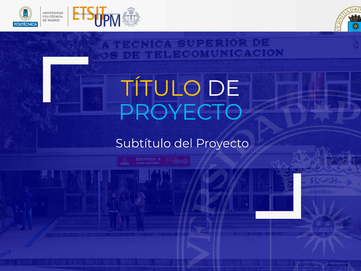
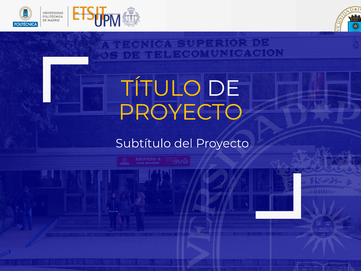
PROYECTO colour: light blue -> yellow (181, 112)
